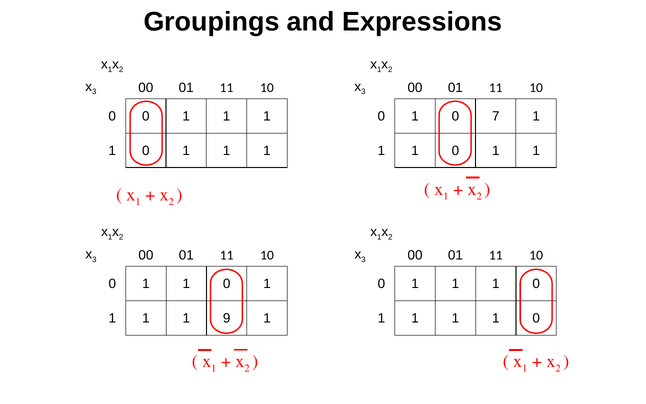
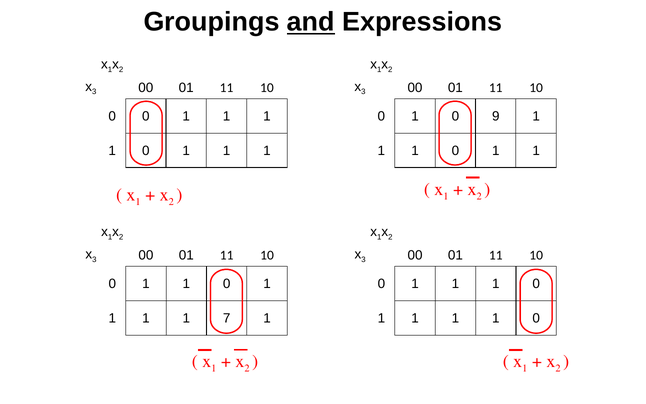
and underline: none -> present (311, 22)
7: 7 -> 9 (496, 116)
9: 9 -> 7 (227, 318)
